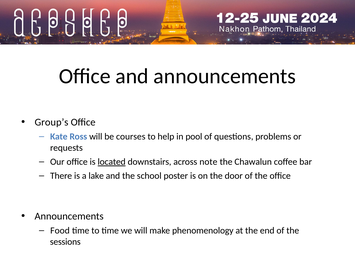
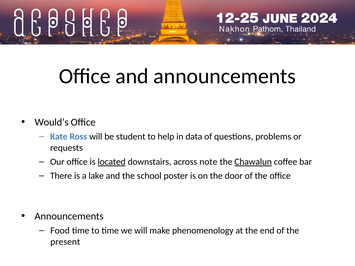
Group’s: Group’s -> Would’s (52, 122)
courses: courses -> student (131, 137)
pool: pool -> data (194, 137)
Chawalun underline: none -> present (253, 162)
sessions: sessions -> present (65, 242)
